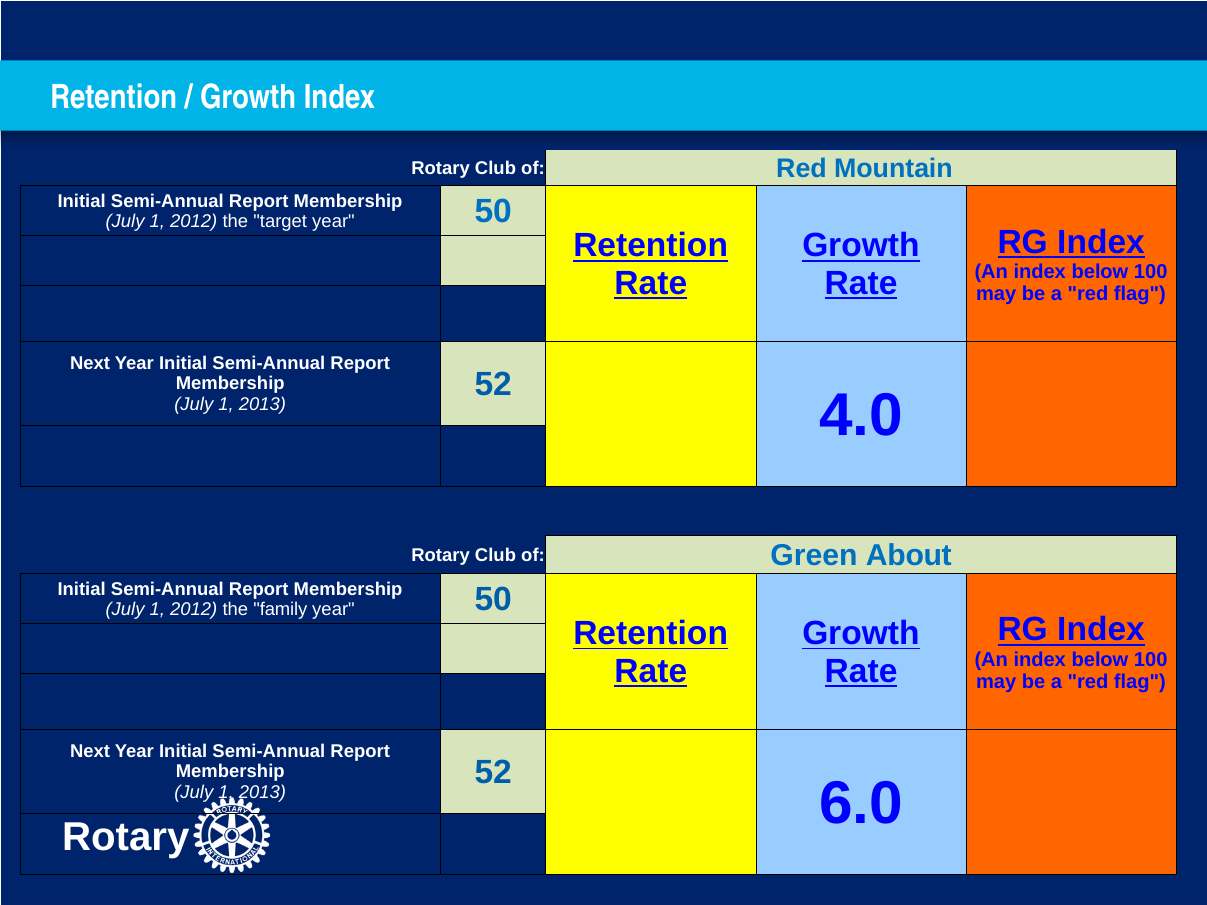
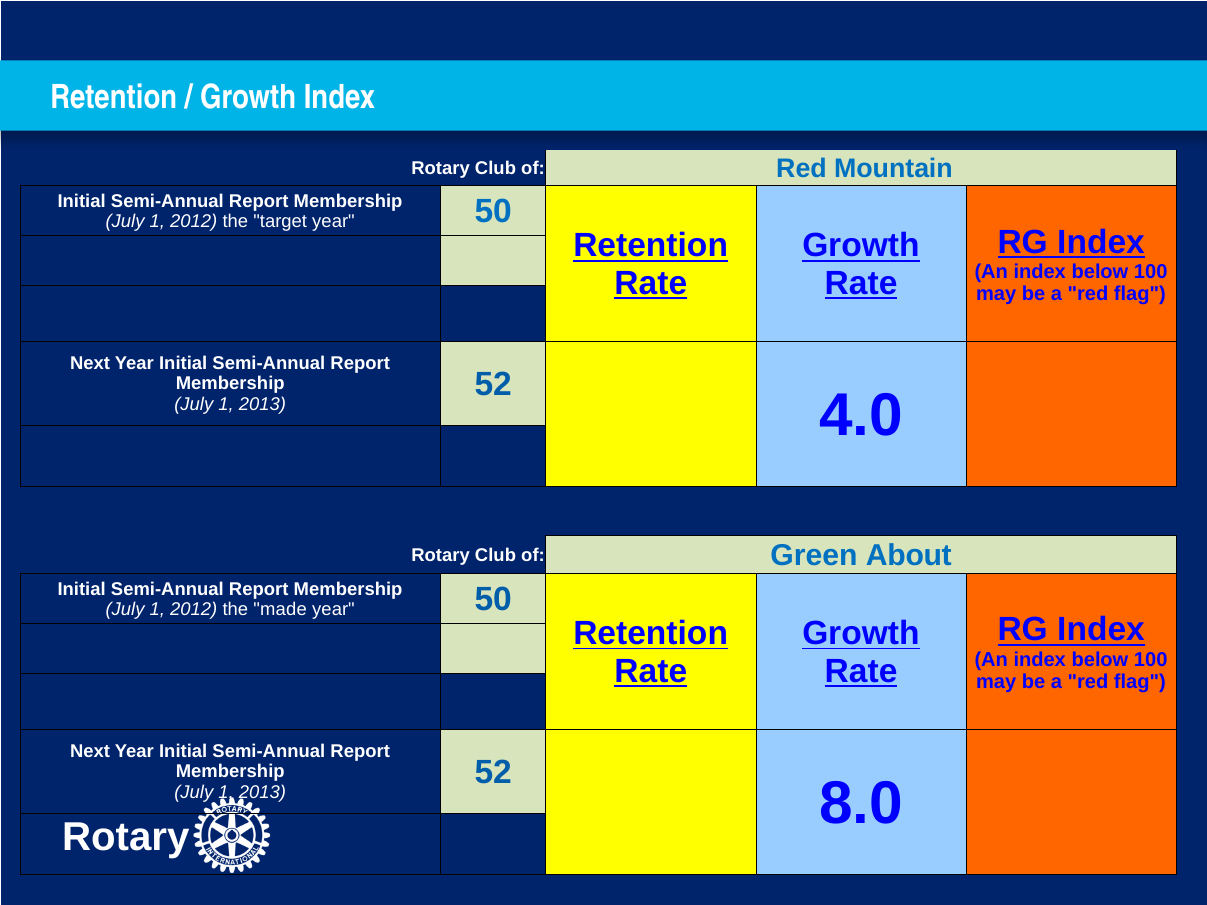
family: family -> made (280, 610)
6.0: 6.0 -> 8.0 (861, 803)
